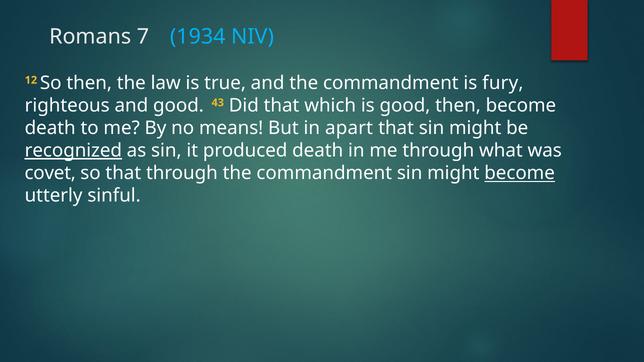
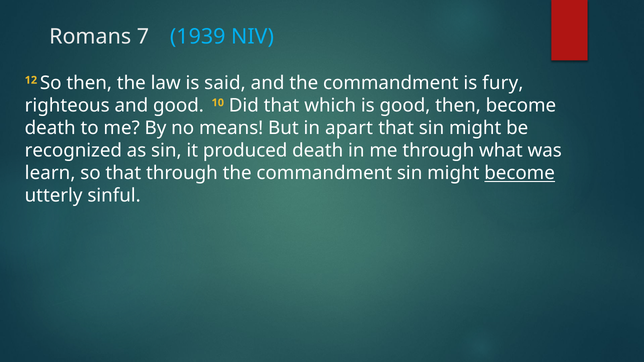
1934: 1934 -> 1939 (198, 37)
true: true -> said (225, 83)
43: 43 -> 10 (218, 103)
recognized underline: present -> none (73, 151)
covet: covet -> learn (50, 173)
